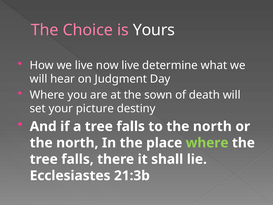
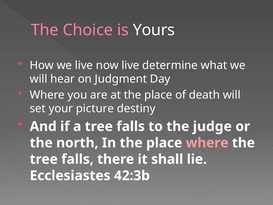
at the sown: sown -> place (158, 95)
to the north: north -> judge (212, 126)
where colour: light green -> pink (207, 143)
21:3b: 21:3b -> 42:3b (132, 175)
